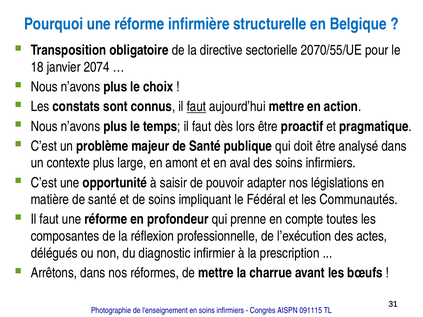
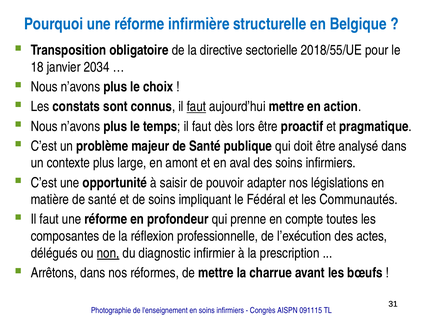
2070/55/UE: 2070/55/UE -> 2018/55/UE (331, 50)
2074: 2074 -> 2034 (97, 67)
non underline: none -> present (108, 253)
